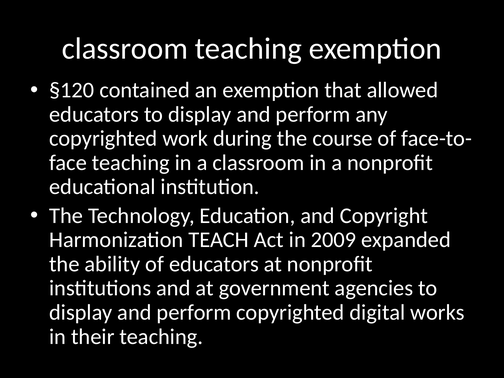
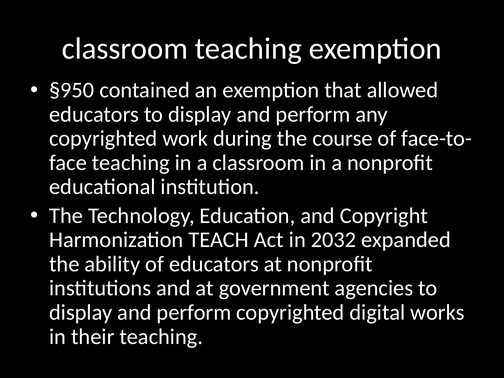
§120: §120 -> §950 (72, 90)
2009: 2009 -> 2032 (333, 240)
